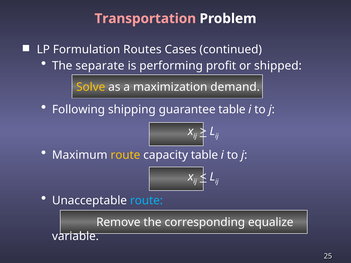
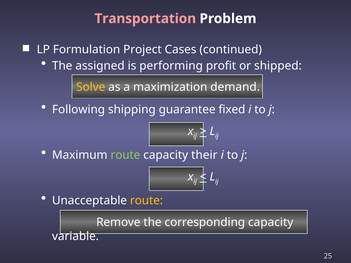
Routes: Routes -> Project (142, 50)
separate: separate -> assigned (100, 66)
guarantee table: table -> fixed (232, 110)
route colour: yellow -> light green (125, 155)
capacity table: table -> their (204, 155)
route colour: light blue -> yellow (146, 201)
corresponding equalize: equalize -> capacity (271, 223)
